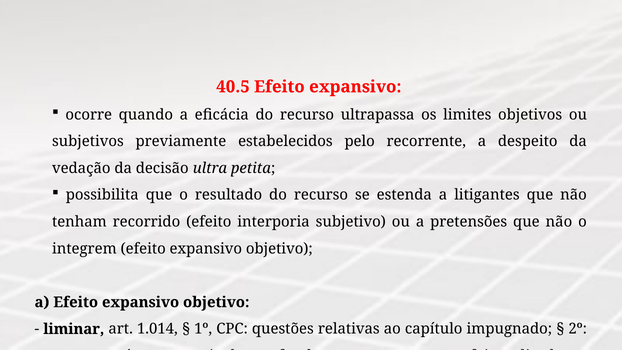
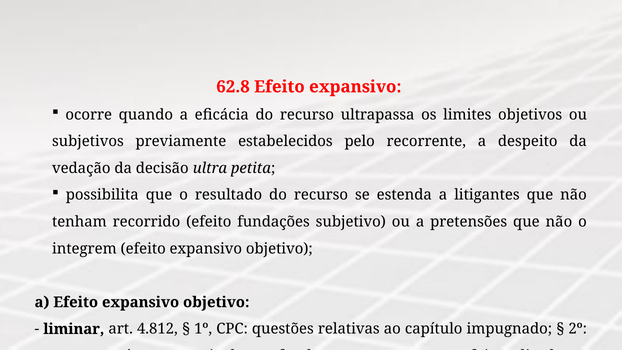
40.5: 40.5 -> 62.8 (233, 87)
interporia: interporia -> fundações (274, 222)
1.014: 1.014 -> 4.812 (157, 329)
